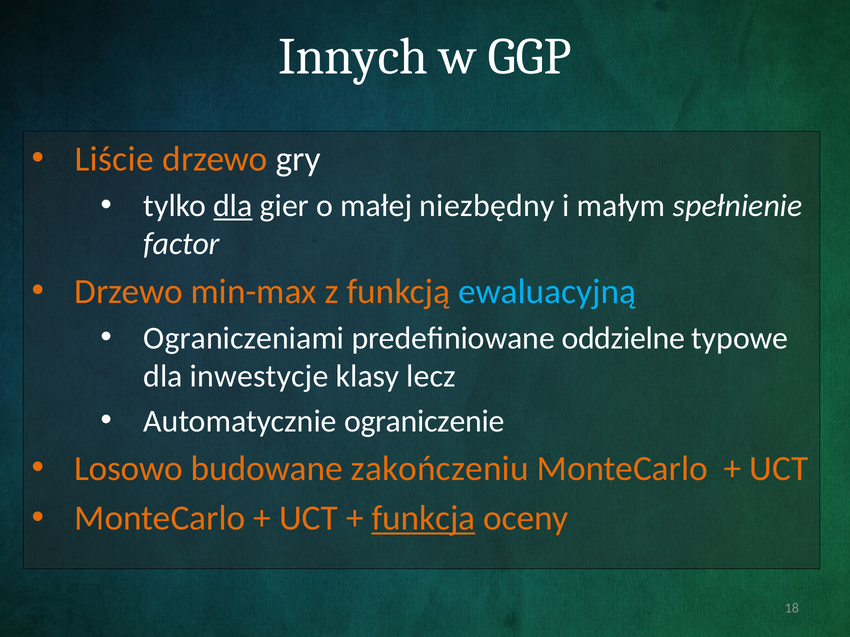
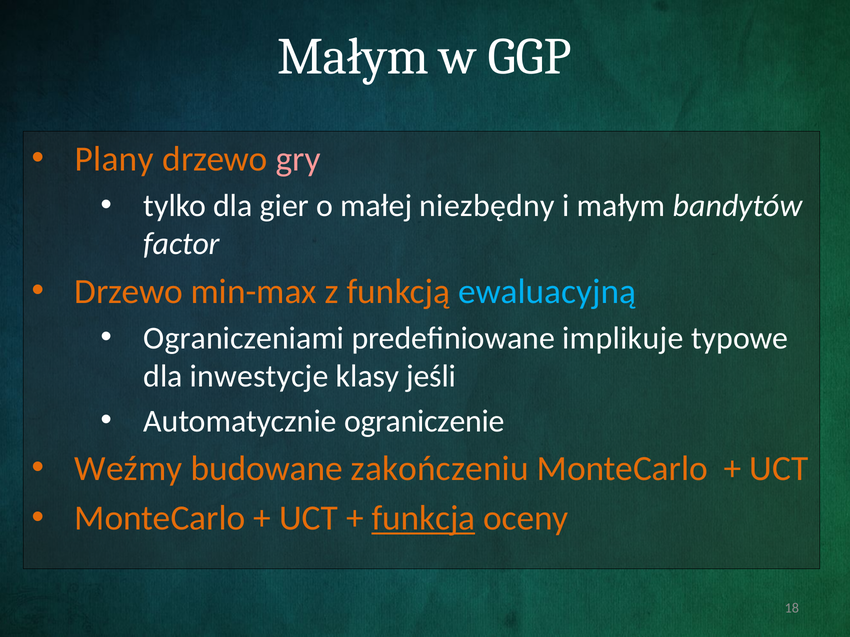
Innych: Innych -> Małym (353, 57)
Liście: Liście -> Plany (114, 159)
gry colour: white -> pink (298, 159)
dla underline: present -> none (233, 206)
spełnienie: spełnienie -> bandytów (738, 206)
oddzielne: oddzielne -> implikuje (623, 338)
lecz: lecz -> jeśli (431, 377)
Losowo: Losowo -> Weźmy (128, 469)
